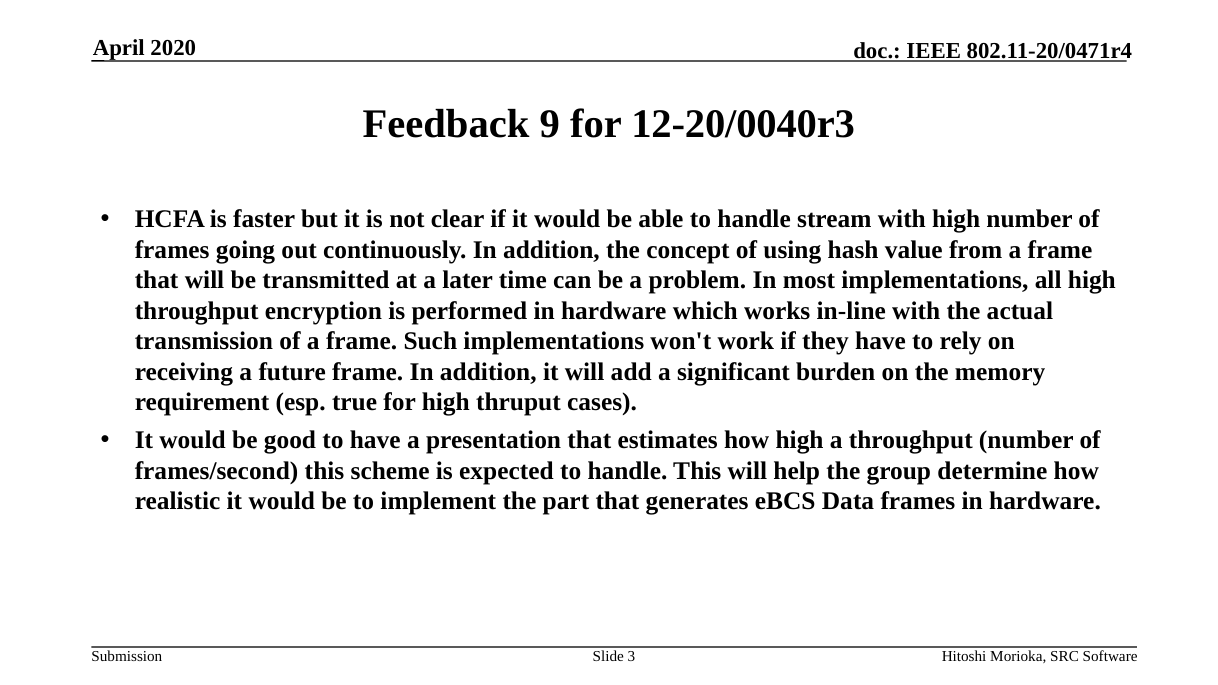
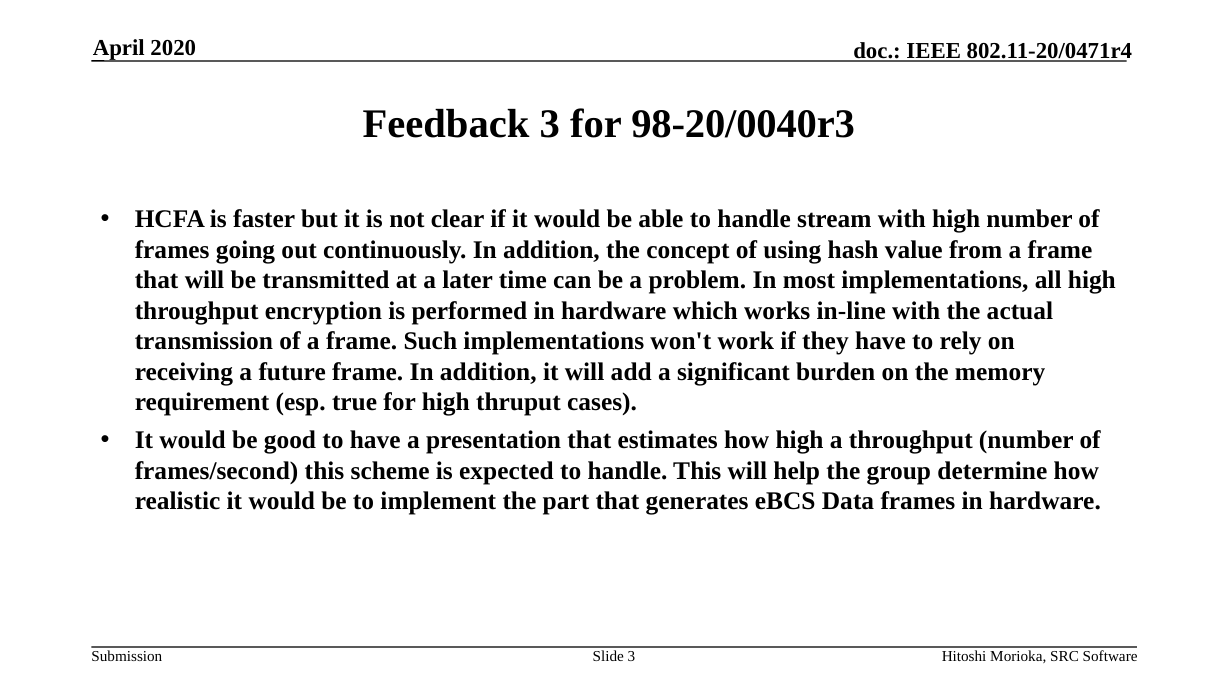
Feedback 9: 9 -> 3 (550, 125)
12-20/0040r3: 12-20/0040r3 -> 98-20/0040r3 (743, 125)
